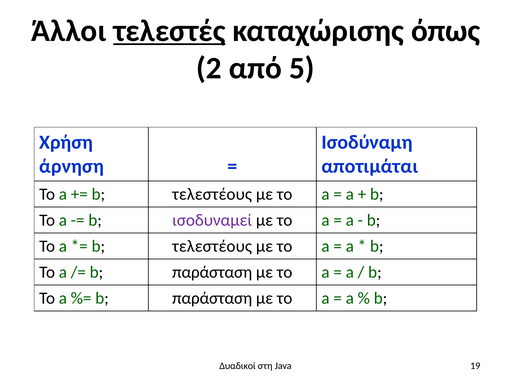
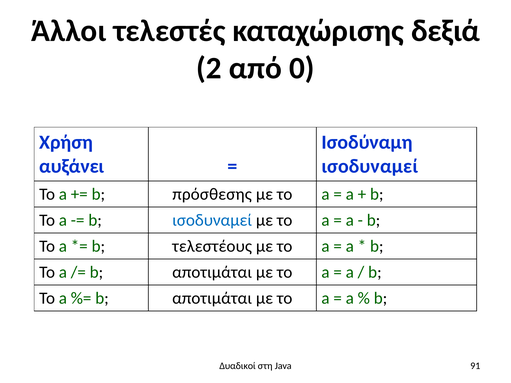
τελεστές underline: present -> none (169, 31)
όπως: όπως -> δεξιά (446, 31)
5: 5 -> 0 (302, 68)
άρνηση: άρνηση -> αυξάνει (72, 166)
αποτιμάται: αποτιμάται -> ισοδυναμεί (370, 166)
τελεστέους: τελεστέους -> πρόσθεσης (212, 194)
ισοδυναμεί colour: purple -> blue (212, 220)
παράσταση: παράσταση -> αποτιμάται (212, 272)
παράσταση: παράσταση -> αποτιμάται (212, 298)
19: 19 -> 91 (475, 366)
